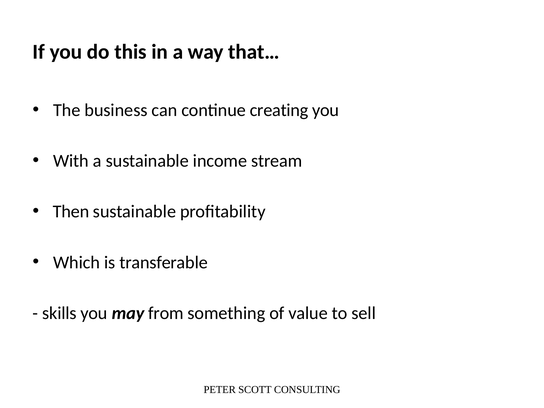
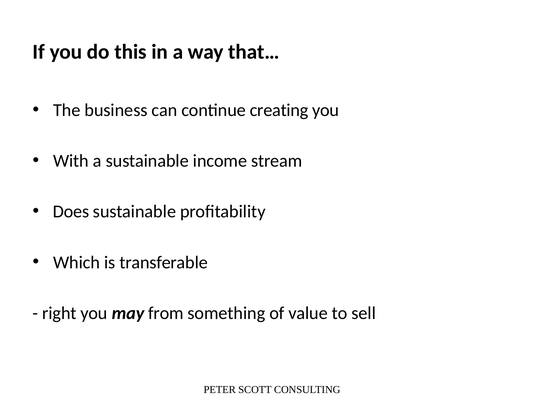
Then: Then -> Does (71, 212)
skills: skills -> right (59, 313)
